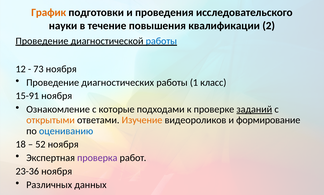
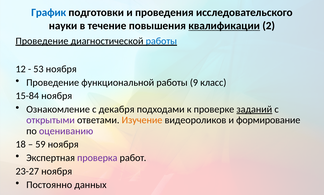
График colour: orange -> blue (49, 13)
квалификации underline: none -> present (224, 26)
73: 73 -> 53 (38, 69)
диагностических: диагностических -> функциональной (118, 83)
1: 1 -> 9 (194, 83)
15-91: 15-91 -> 15-84 (27, 96)
которые: которые -> декабря (117, 110)
открытыми colour: orange -> purple (51, 120)
оцениванию colour: blue -> purple (66, 131)
52: 52 -> 59 (40, 145)
23-36: 23-36 -> 23-27 (27, 172)
Различных: Различных -> Постоянно (49, 185)
